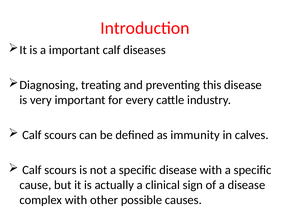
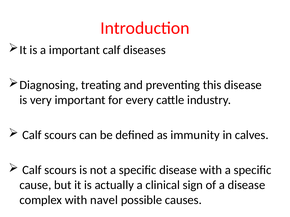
other: other -> navel (104, 200)
